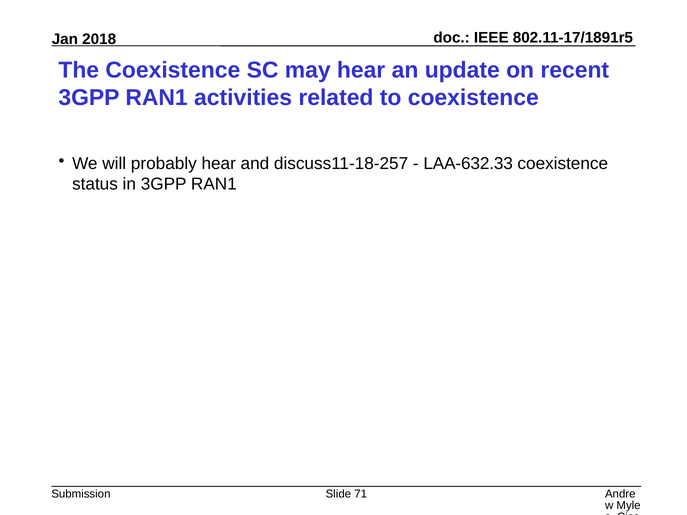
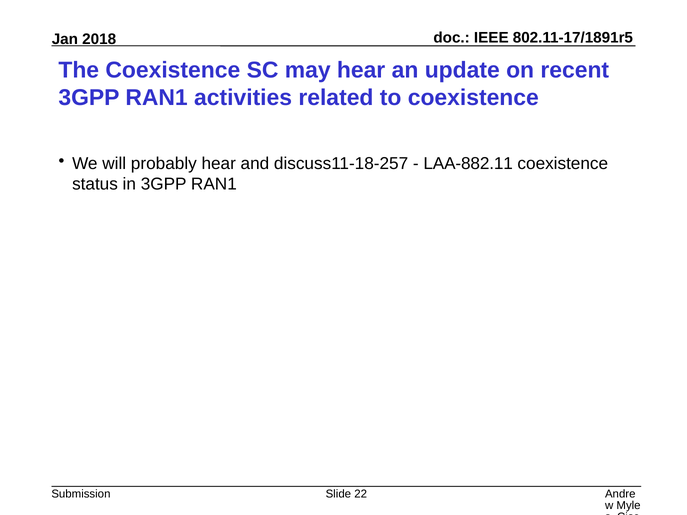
LAA-632.33: LAA-632.33 -> LAA-882.11 (468, 164)
71: 71 -> 22 (361, 494)
